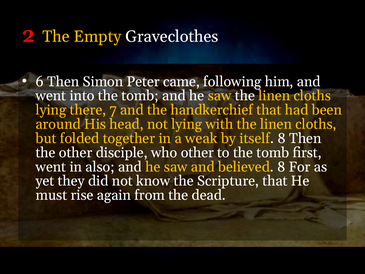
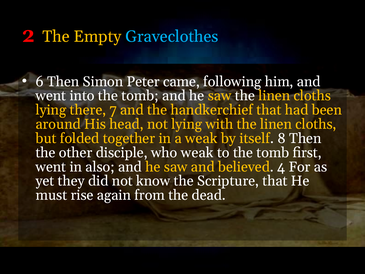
Graveclothes colour: white -> light blue (172, 37)
who other: other -> weak (197, 152)
believed 8: 8 -> 4 (281, 167)
